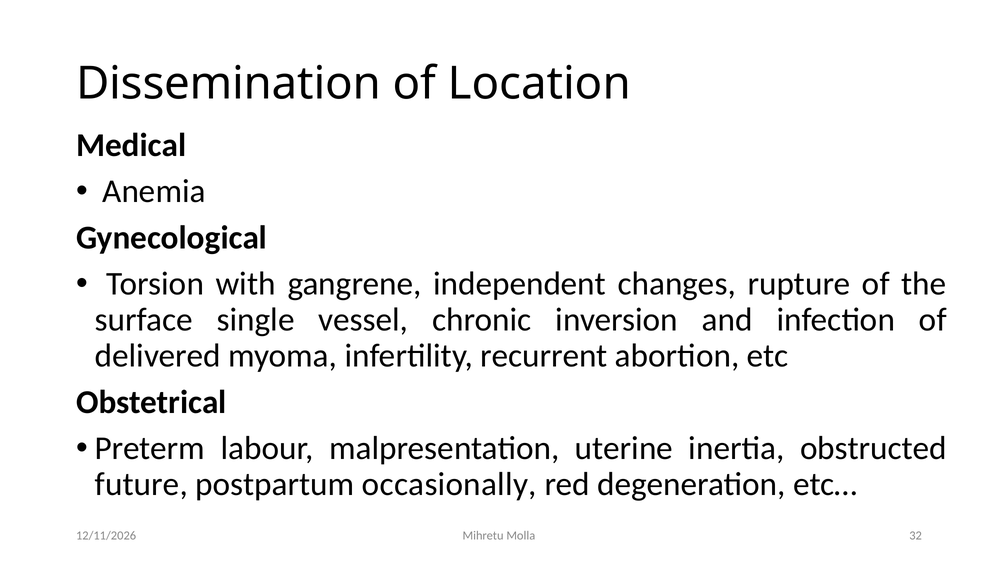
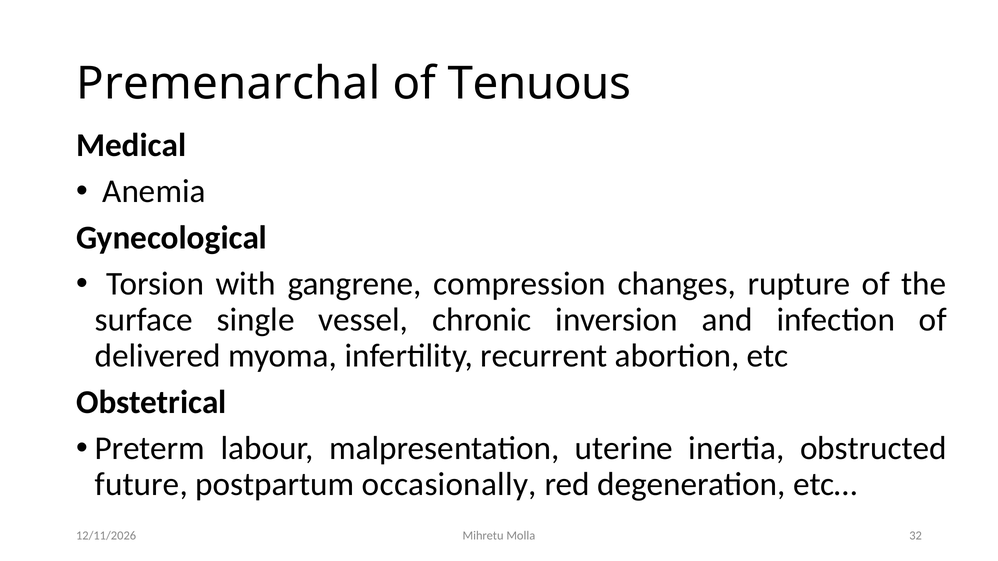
Dissemination: Dissemination -> Premenarchal (228, 84)
Location: Location -> Tenuous (540, 84)
independent: independent -> compression (520, 284)
